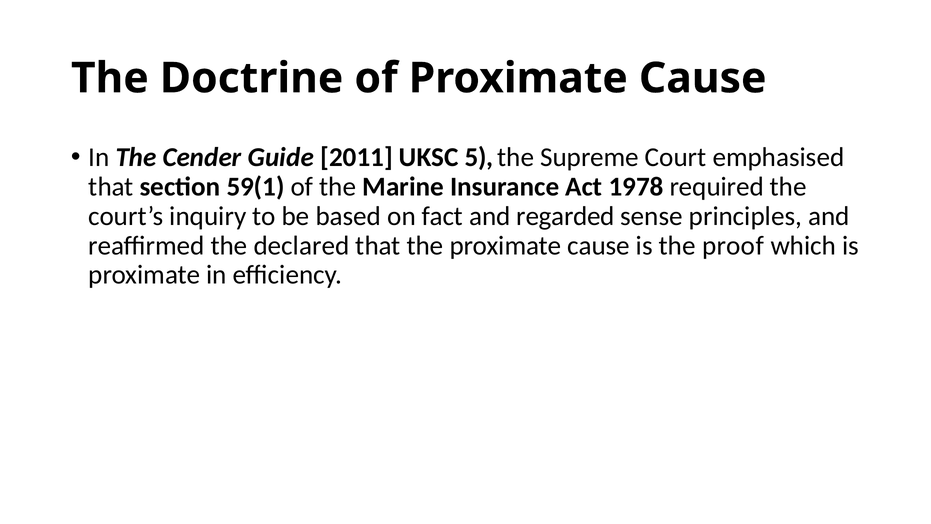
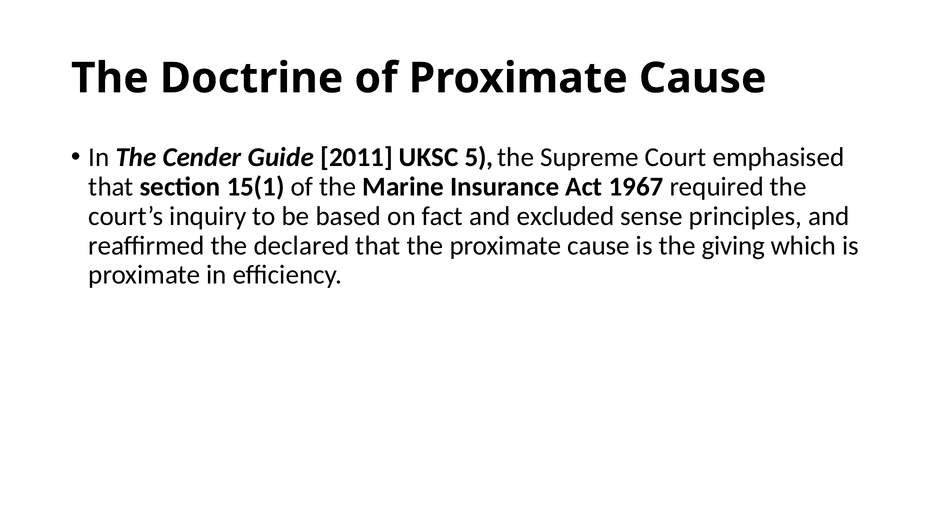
59(1: 59(1 -> 15(1 (256, 187)
1978: 1978 -> 1967 (636, 187)
regarded: regarded -> excluded (566, 216)
proof: proof -> giving (733, 245)
